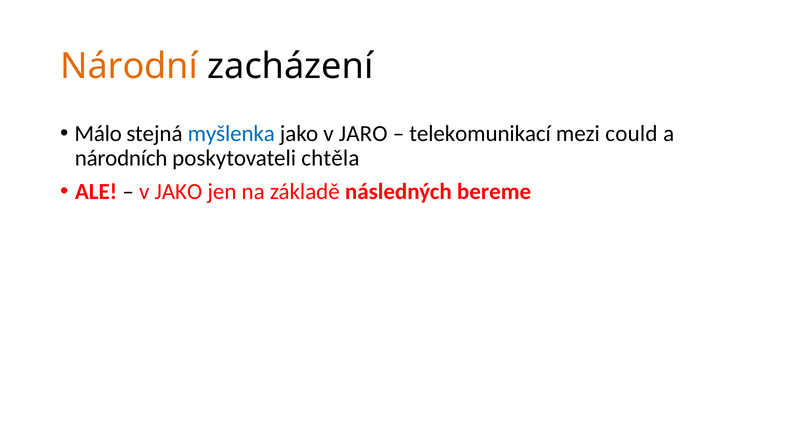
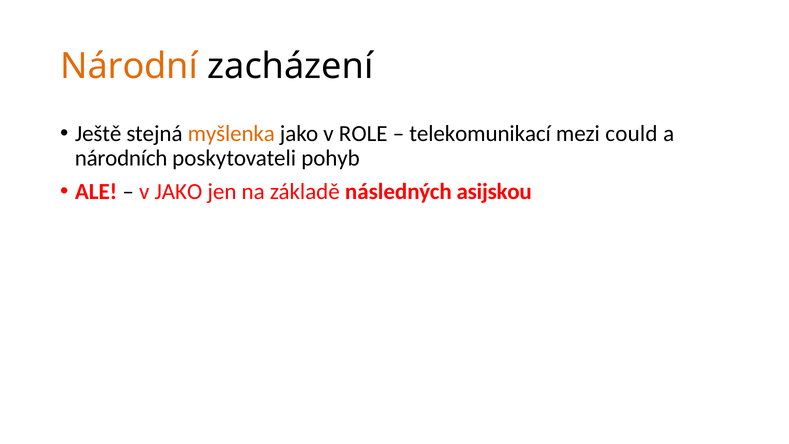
Málo: Málo -> Ještě (98, 133)
myšlenka colour: blue -> orange (231, 133)
JARO: JARO -> ROLE (363, 133)
chtěla: chtěla -> pohyb (331, 158)
bereme: bereme -> asijskou (494, 191)
